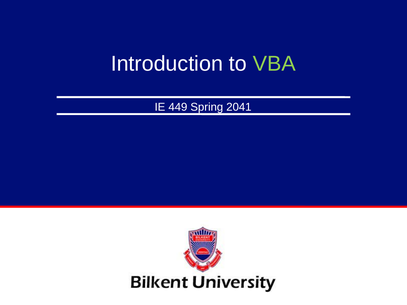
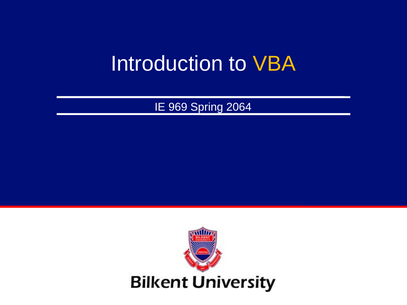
VBA colour: light green -> yellow (274, 64)
449: 449 -> 969 (178, 107)
2041: 2041 -> 2064 (239, 107)
